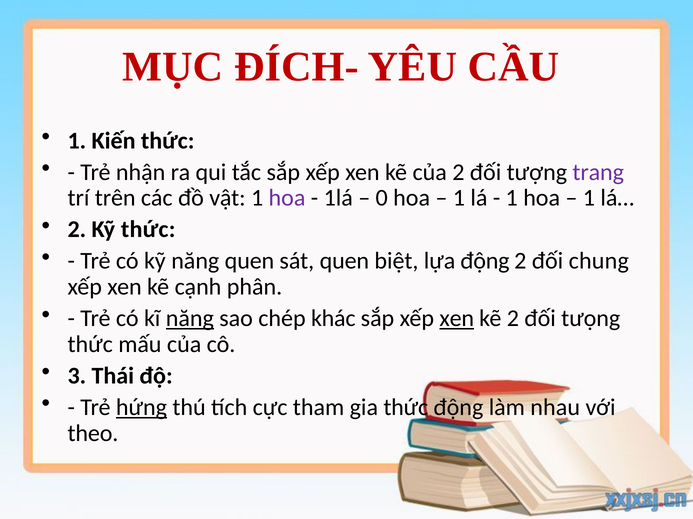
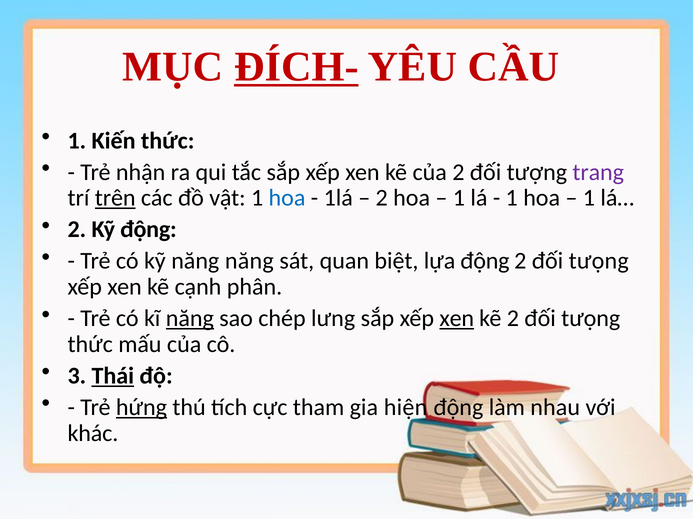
ĐÍCH- underline: none -> present (296, 67)
trên underline: none -> present (115, 198)
hoa colour: purple -> blue (287, 198)
0: 0 -> 2 (382, 198)
Kỹ thức: thức -> động (148, 230)
năng quen: quen -> năng (249, 261)
sát quen: quen -> quan (344, 261)
chung: chung -> tưọng (599, 261)
khác: khác -> lưng (333, 319)
Thái underline: none -> present (113, 376)
gia thức: thức -> hiện (406, 408)
theo: theo -> khác (93, 434)
